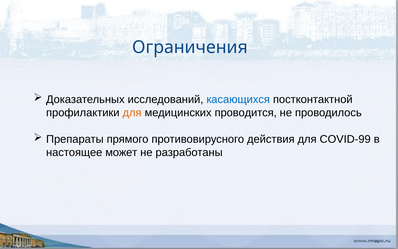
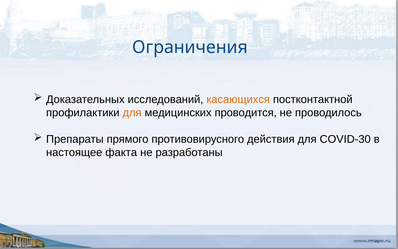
касающихся colour: blue -> orange (238, 99)
COVID-99: COVID-99 -> COVID-30 (345, 139)
может: может -> факта (121, 152)
